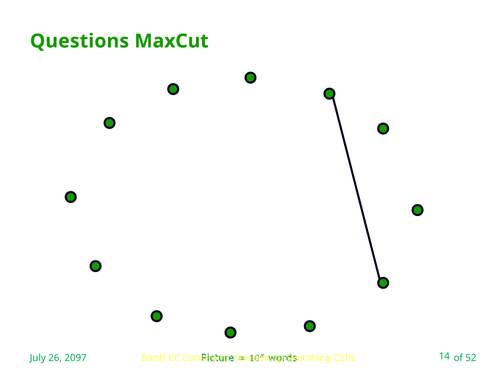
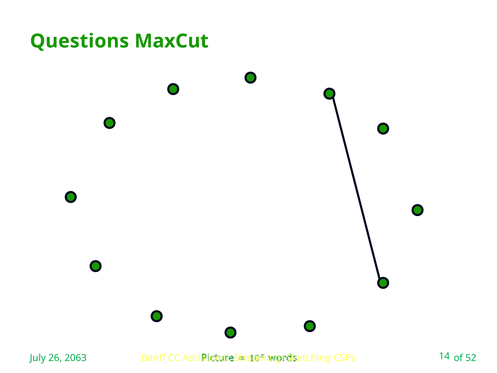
2097: 2097 -> 2063 (76, 358)
Constraint: Constraint -> Additional (207, 358)
